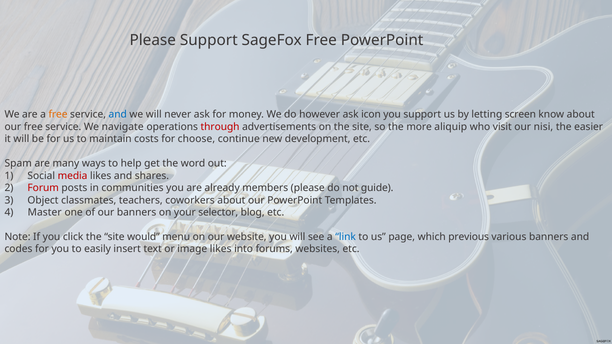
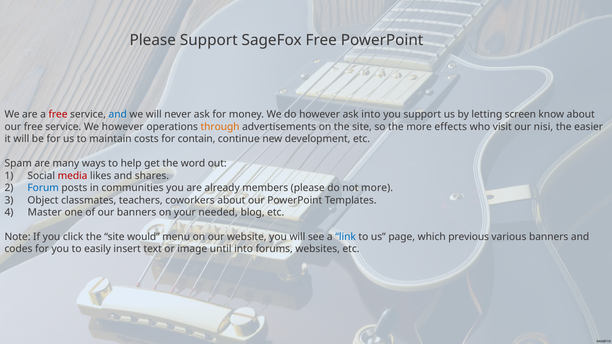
free colour: orange -> red (58, 115)
ask icon: icon -> into (371, 115)
We navigate: navigate -> however (123, 127)
through colour: red -> orange (220, 127)
aliquip: aliquip -> effects (451, 127)
choose: choose -> contain (197, 139)
Forum colour: red -> blue (43, 188)
not guide: guide -> more (377, 188)
selector: selector -> needed (218, 213)
image likes: likes -> until (221, 249)
